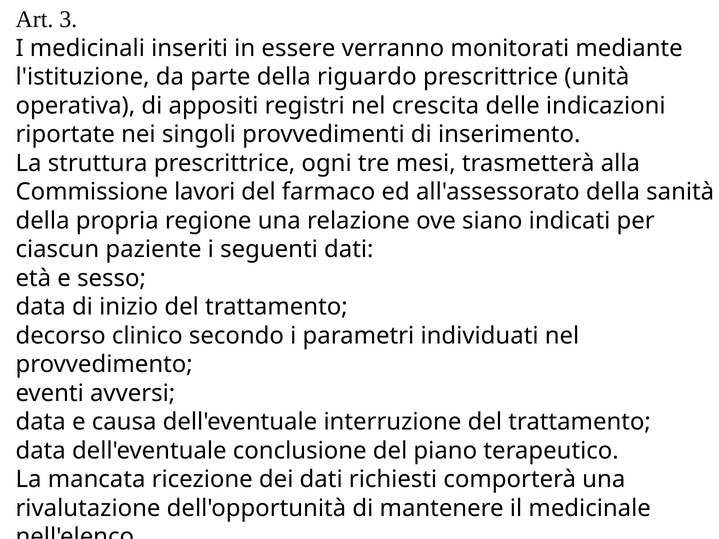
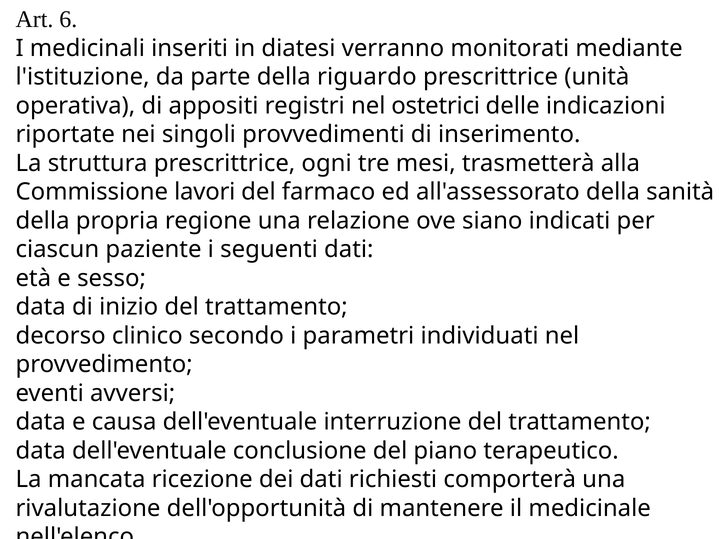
3: 3 -> 6 (68, 20)
essere: essere -> diatesi (298, 48)
crescita: crescita -> ostetrici (436, 106)
